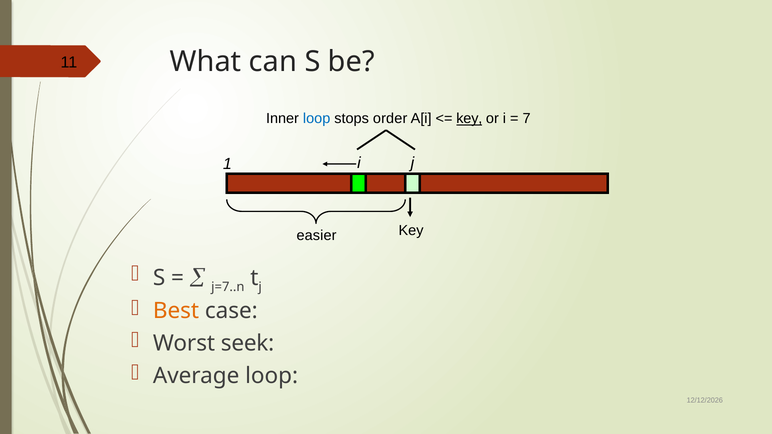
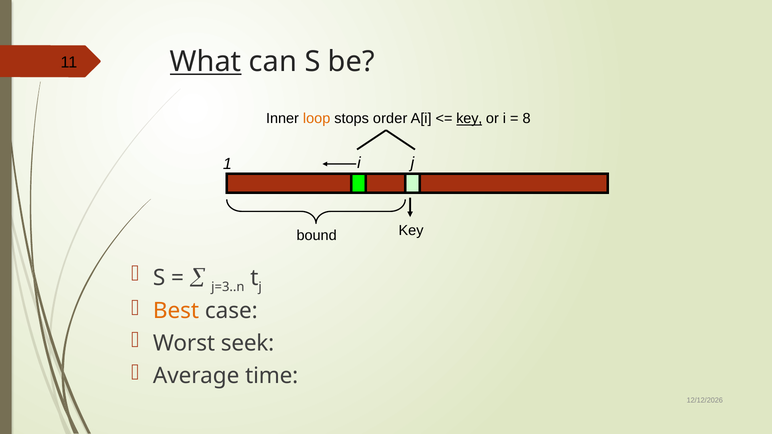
What underline: none -> present (206, 62)
loop colour: blue -> orange (317, 119)
7: 7 -> 8 (527, 119)
easier: easier -> bound (317, 235)
j=7..n: j=7..n -> j=3..n (228, 287)
Average loop: loop -> time (272, 376)
